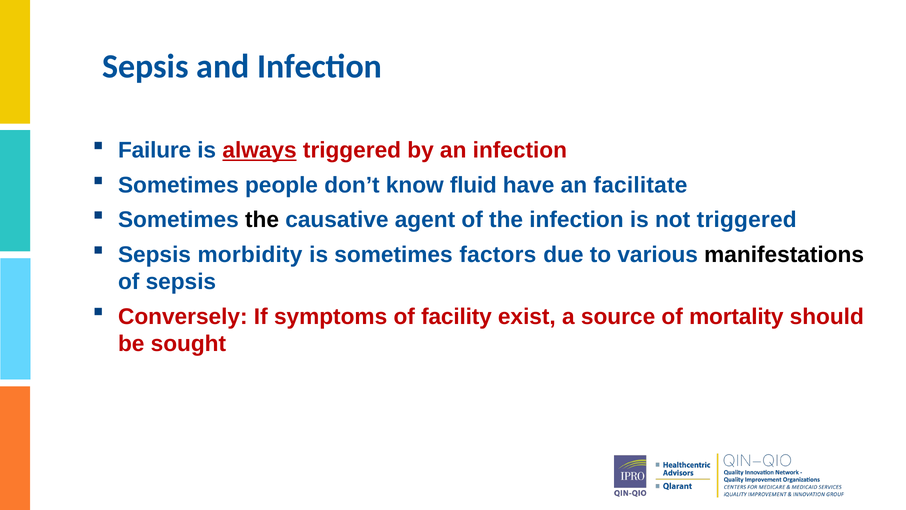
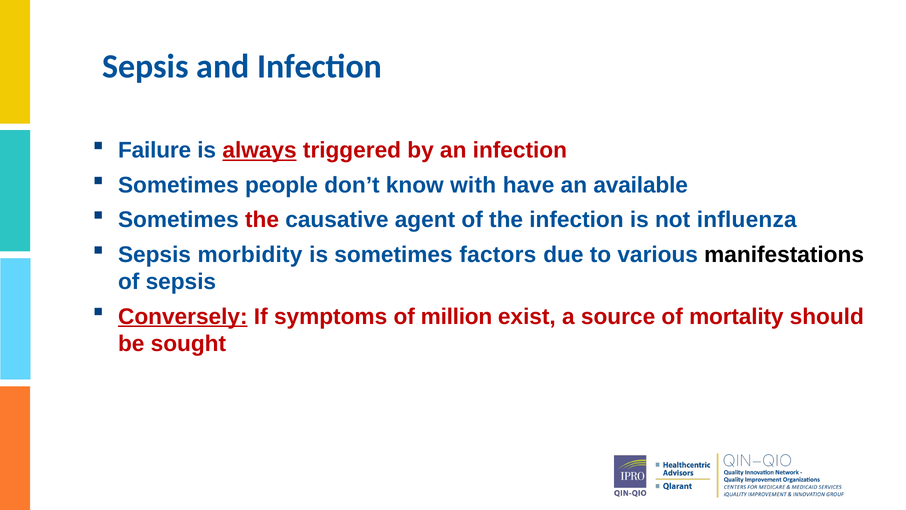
fluid: fluid -> with (473, 185)
facilitate: facilitate -> available (641, 185)
the colour: black -> red (262, 220)
not triggered: triggered -> influenza (747, 220)
Conversely underline: none -> present (183, 316)
facility: facility -> million (456, 316)
